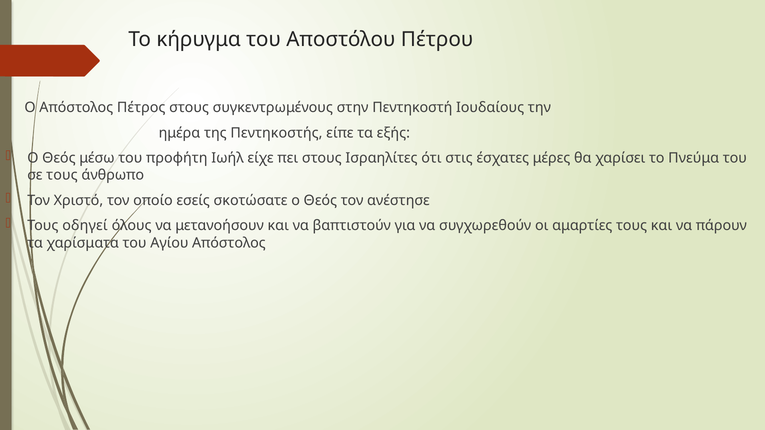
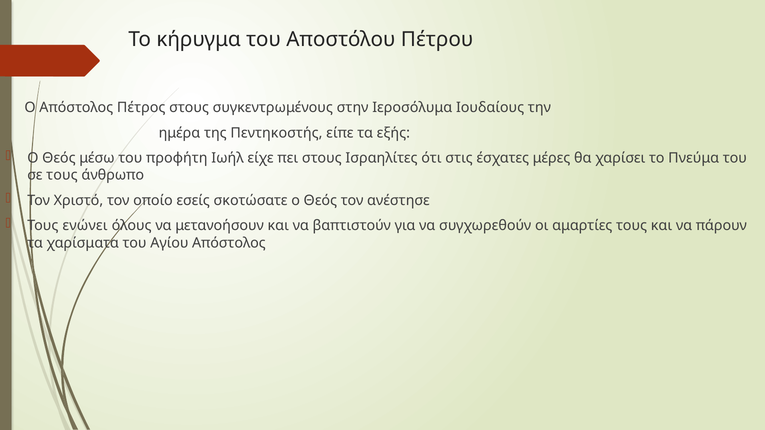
Πεντηκοστή: Πεντηκοστή -> Ιεροσόλυμα (412, 108)
οδηγεί: οδηγεί -> ενώνει (85, 226)
